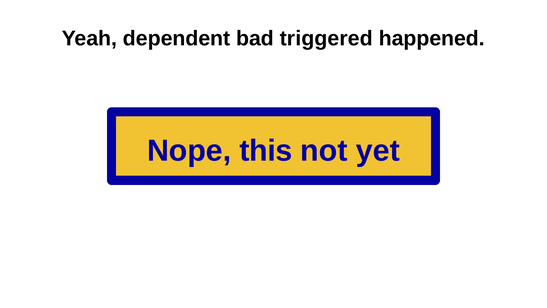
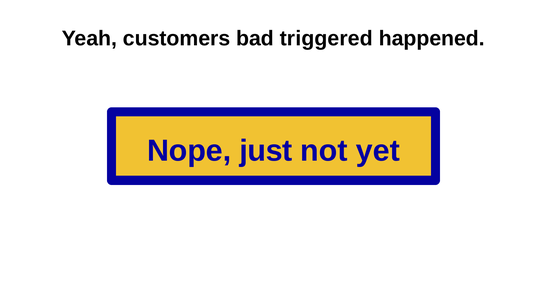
dependent: dependent -> customers (177, 38)
this: this -> just (266, 151)
